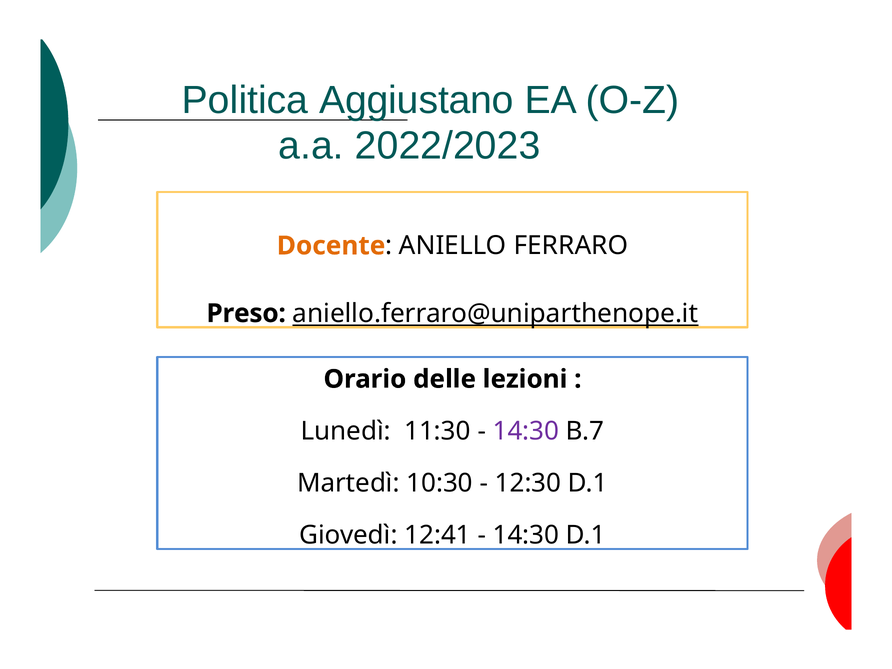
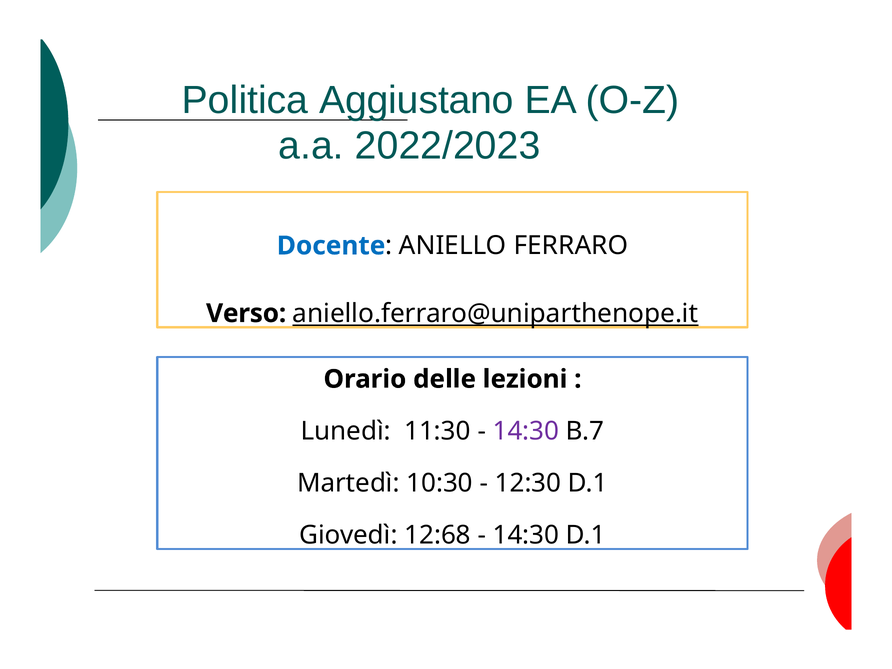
Docente colour: orange -> blue (331, 246)
Preso: Preso -> Verso (246, 313)
12:41: 12:41 -> 12:68 (438, 535)
